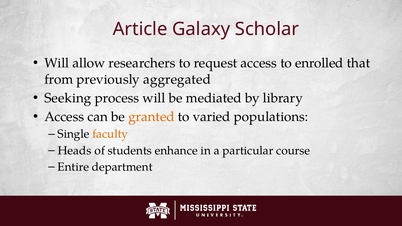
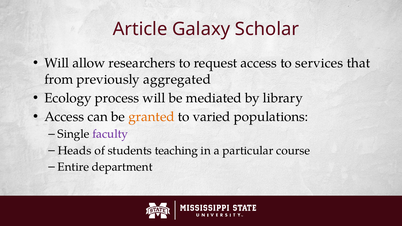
enrolled: enrolled -> services (319, 63)
Seeking: Seeking -> Ecology (68, 98)
faculty colour: orange -> purple (110, 134)
enhance: enhance -> teaching (176, 151)
